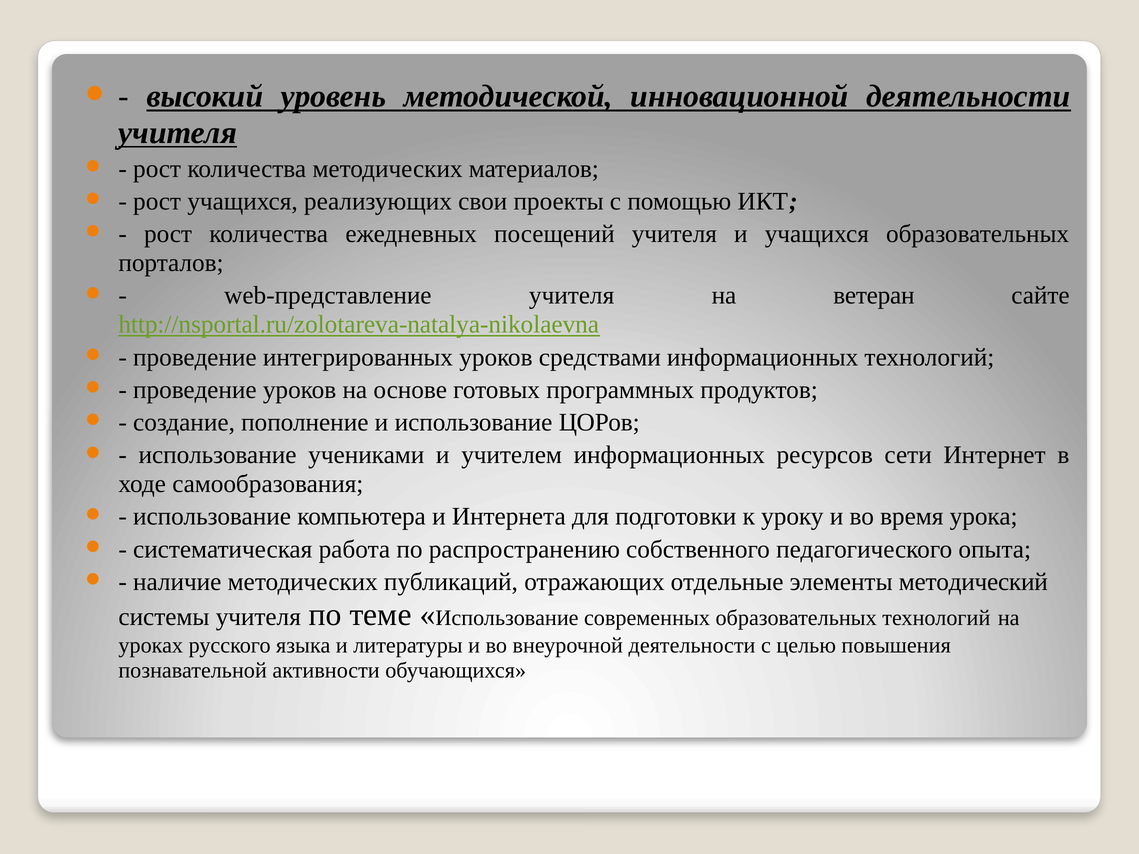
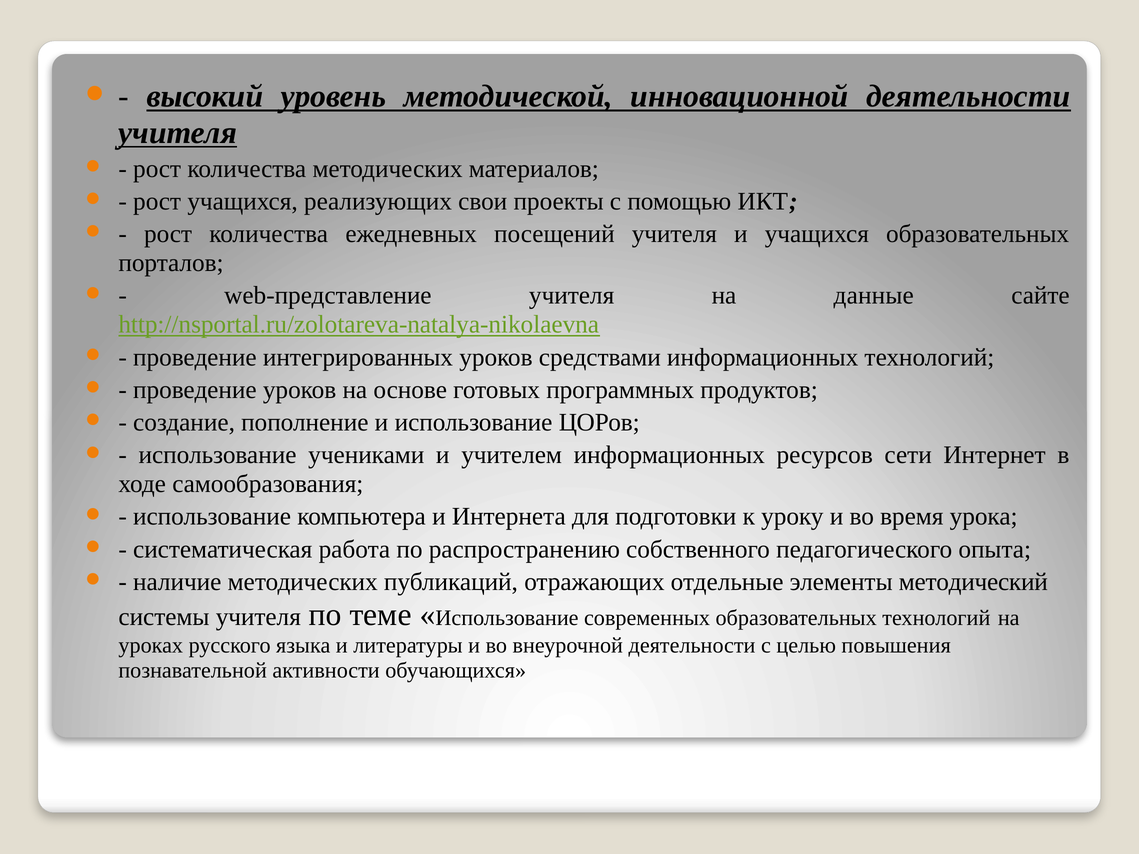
ветеран: ветеран -> данные (874, 296)
